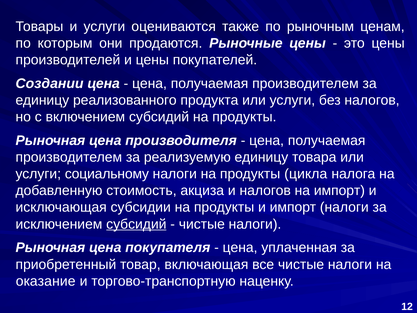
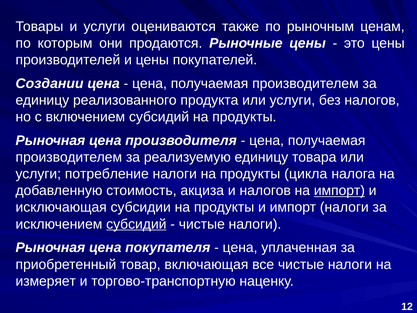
социальному: социальному -> потребление (107, 174)
импорт underline: none -> present (339, 191)
оказание: оказание -> измеряет (46, 281)
